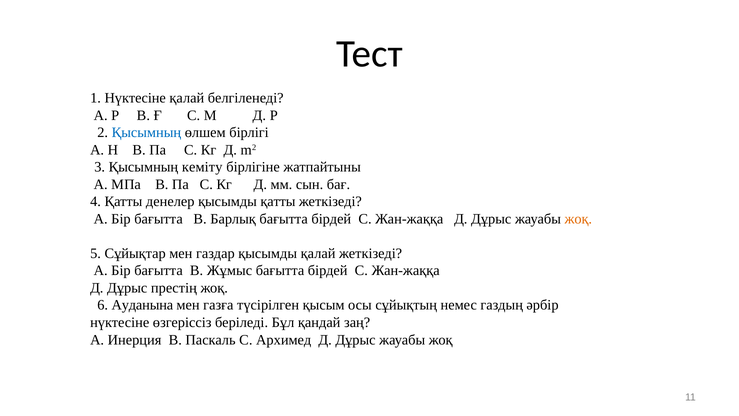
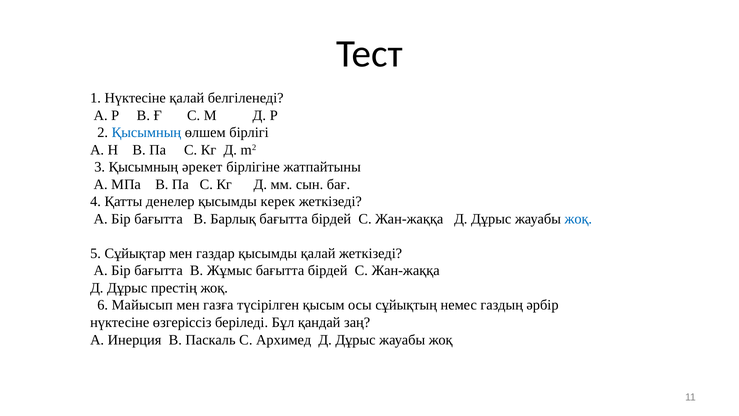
кеміту: кеміту -> әрекет (202, 167)
қысымды қатты: қатты -> керек (278, 202)
жоқ colour: orange -> blue (578, 219)
Ауданына: Ауданына -> Майысып (142, 305)
